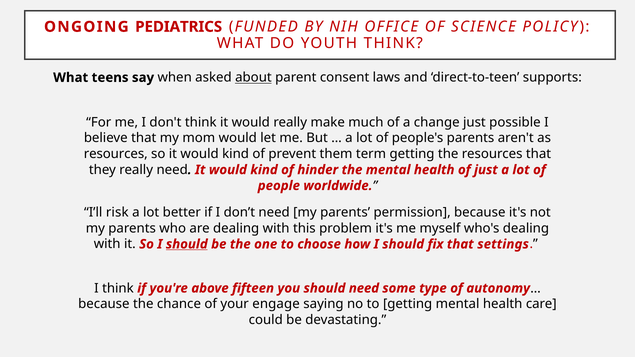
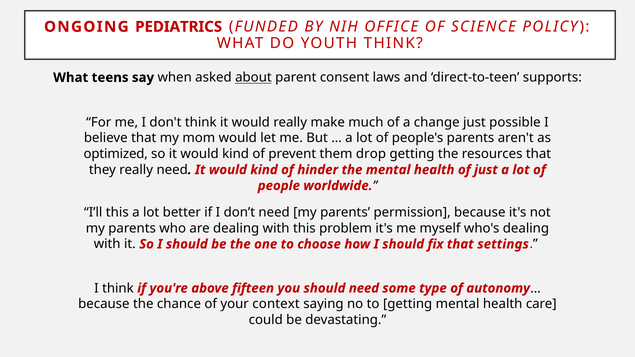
resources: resources -> optimized (116, 154)
term: term -> drop (371, 154)
I’ll risk: risk -> this (117, 212)
should underline: present -> none (187, 244)
engage: engage -> context (276, 304)
